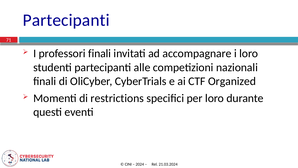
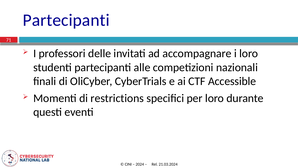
professori finali: finali -> delle (100, 53)
Organized: Organized -> Accessible (232, 81)
